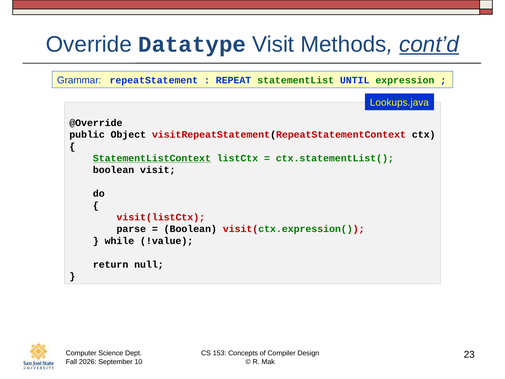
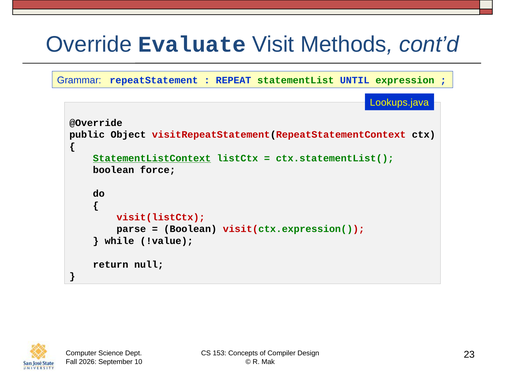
Datatype: Datatype -> Evaluate (192, 44)
cont’d underline: present -> none (429, 44)
boolean visit: visit -> force (158, 170)
